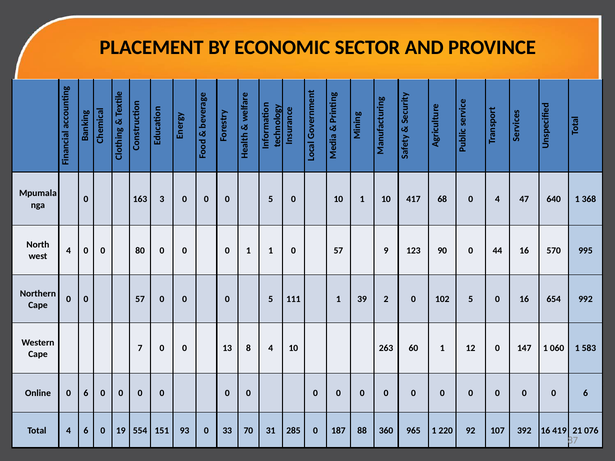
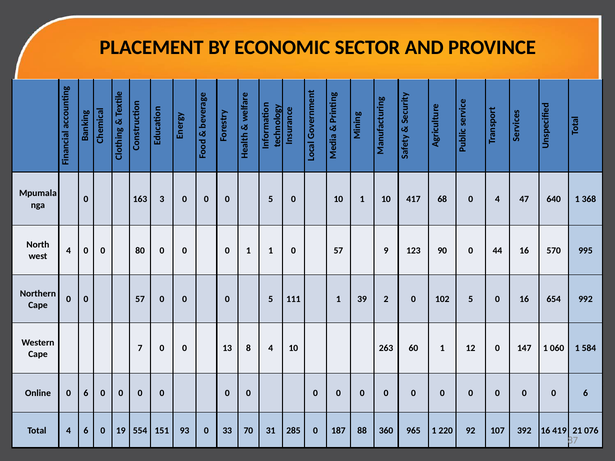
583: 583 -> 584 (589, 349)
